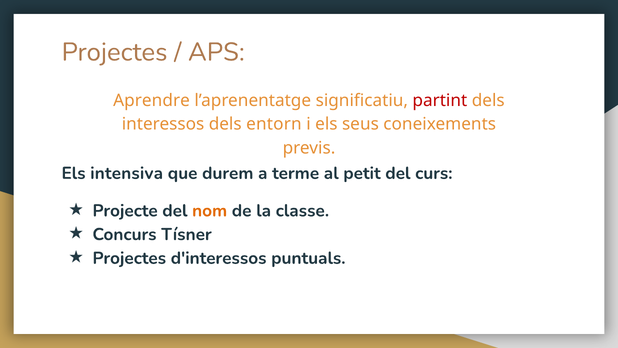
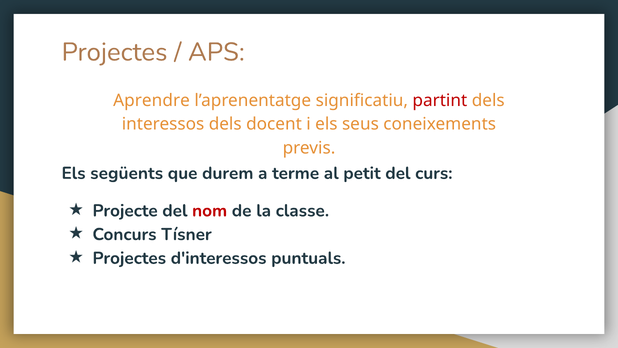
entorn: entorn -> docent (274, 124)
intensiva: intensiva -> següents (127, 173)
nom colour: orange -> red (210, 210)
